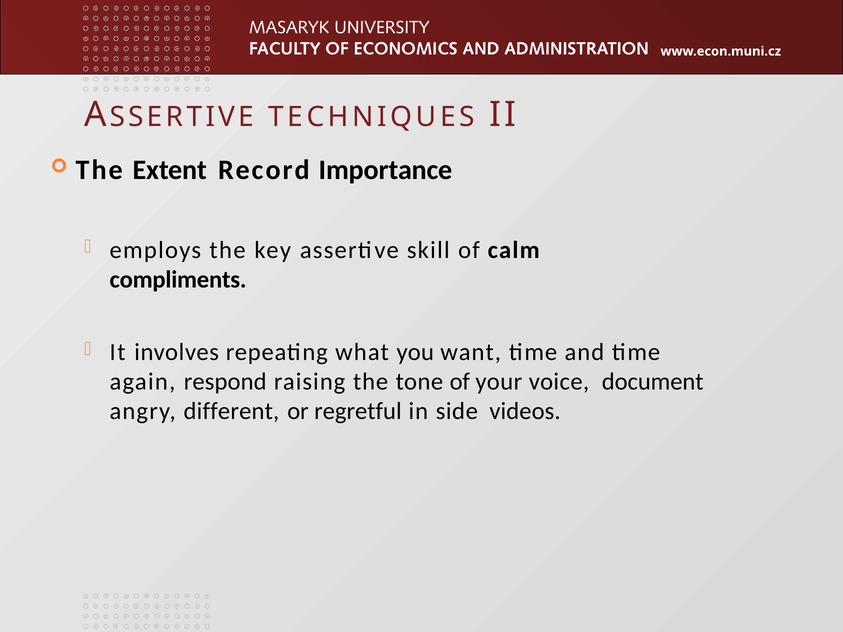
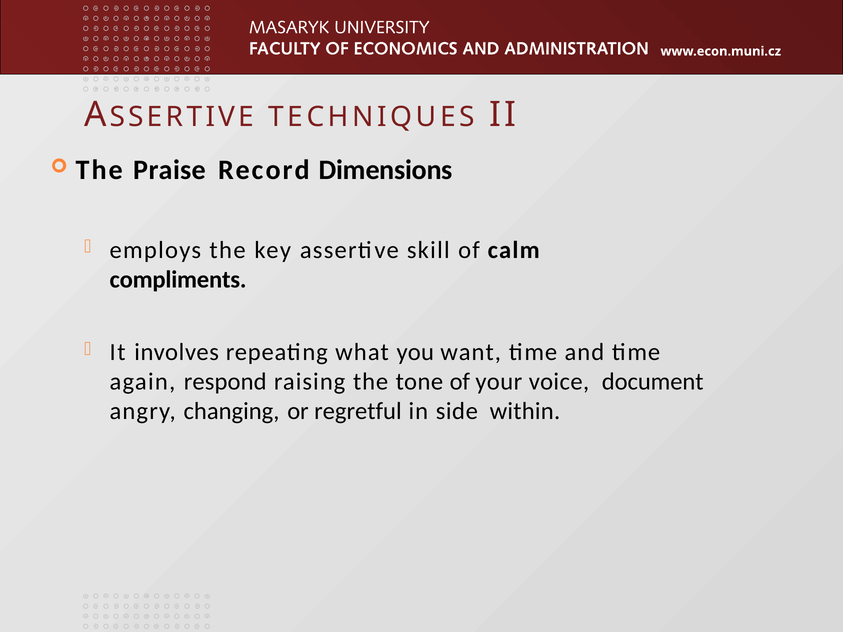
Extent: Extent -> Praise (170, 170)
Importance: Importance -> Dimensions (386, 170)
different: different -> changing (232, 411)
videos: videos -> within (525, 411)
